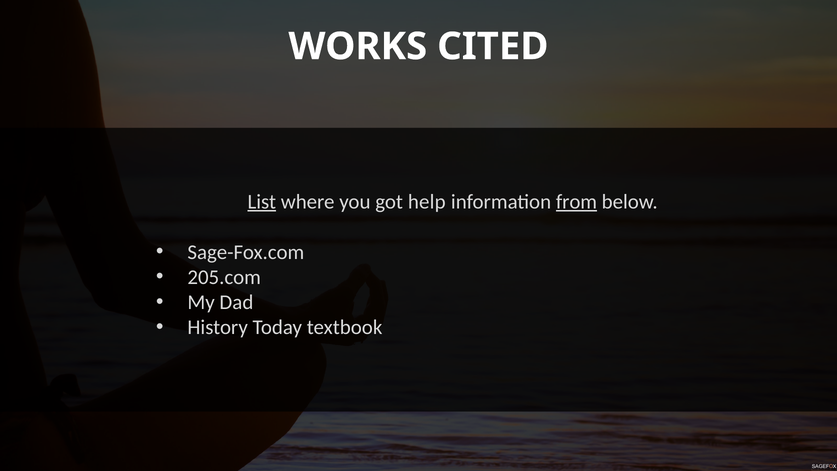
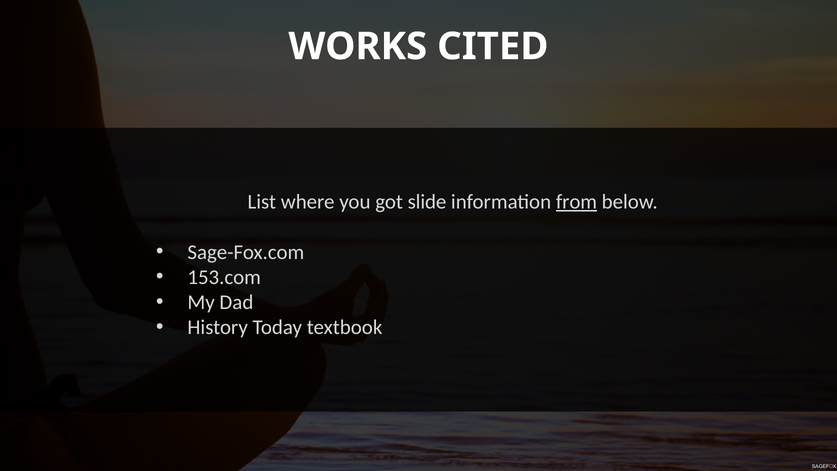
List underline: present -> none (262, 202)
help: help -> slide (427, 202)
205.com: 205.com -> 153.com (224, 277)
